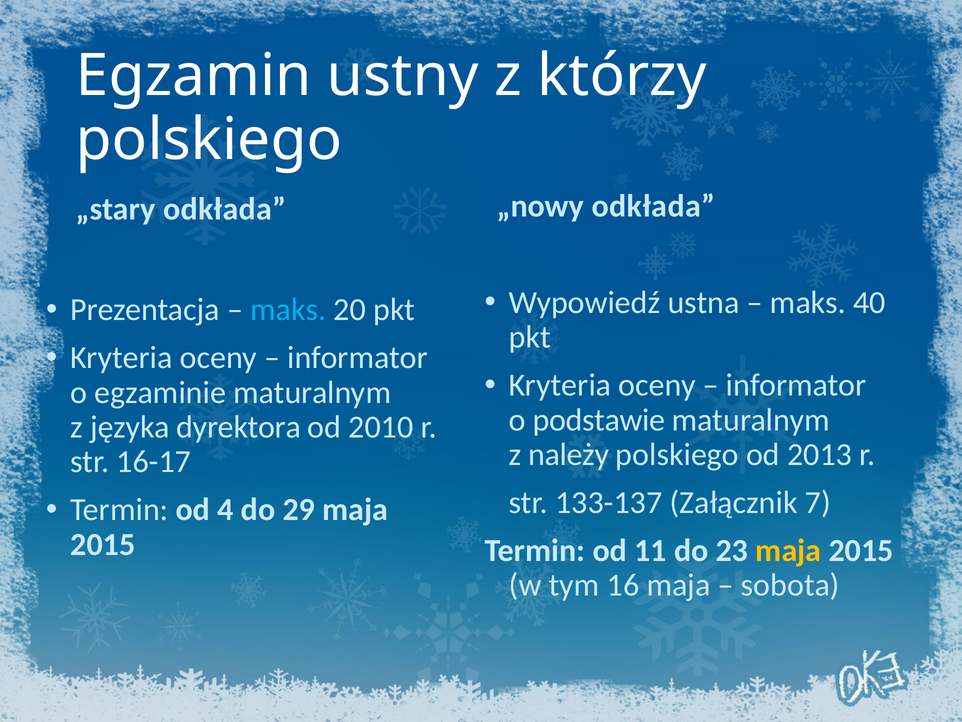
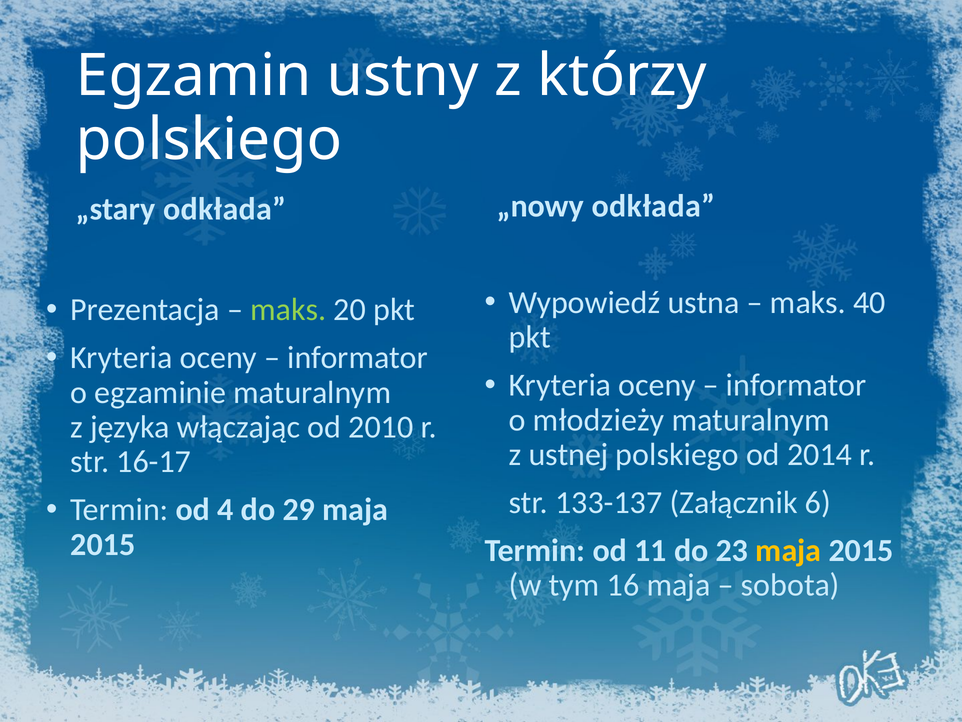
maks colour: light blue -> light green (288, 310)
podstawie: podstawie -> młodzieży (599, 420)
dyrektora: dyrektora -> włączając (239, 427)
należy: należy -> ustnej (569, 454)
2013: 2013 -> 2014 (820, 454)
7: 7 -> 6 (818, 502)
